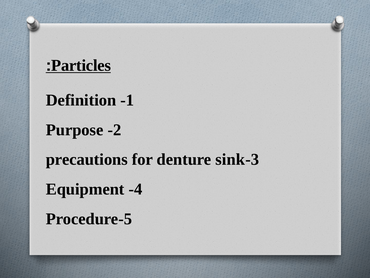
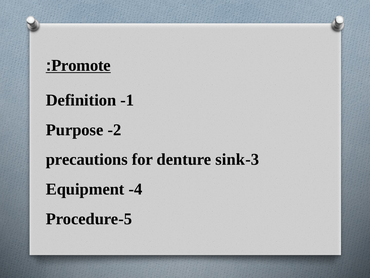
Particles: Particles -> Promote (81, 65)
